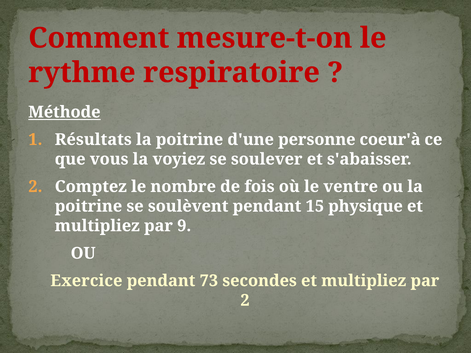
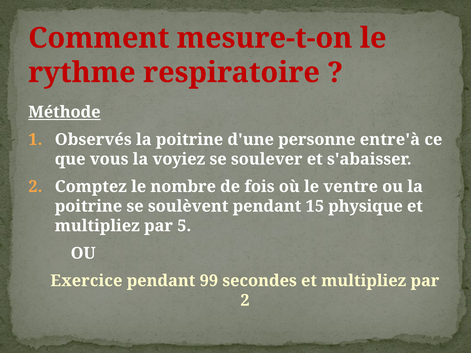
Résultats: Résultats -> Observés (93, 140)
coeur'à: coeur'à -> entre'à (390, 140)
9: 9 -> 5 (184, 226)
73: 73 -> 99 (209, 281)
